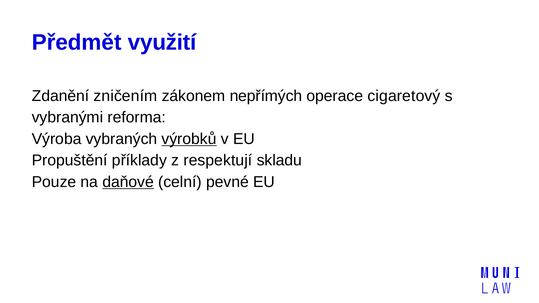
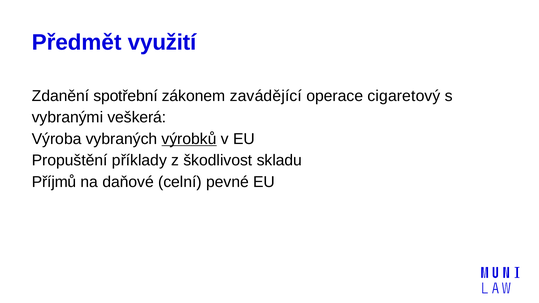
zničením: zničením -> spotřební (126, 96)
nepřímých: nepřímých -> zavádějící (266, 96)
reforma: reforma -> veškerá (137, 117)
respektují: respektují -> škodlivost (218, 160)
Pouze: Pouze -> Příjmů (54, 182)
daňové underline: present -> none (128, 182)
